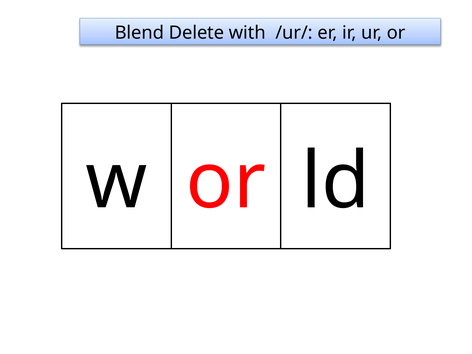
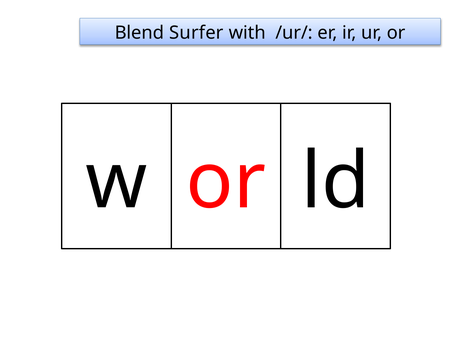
Delete: Delete -> Surfer (196, 33)
